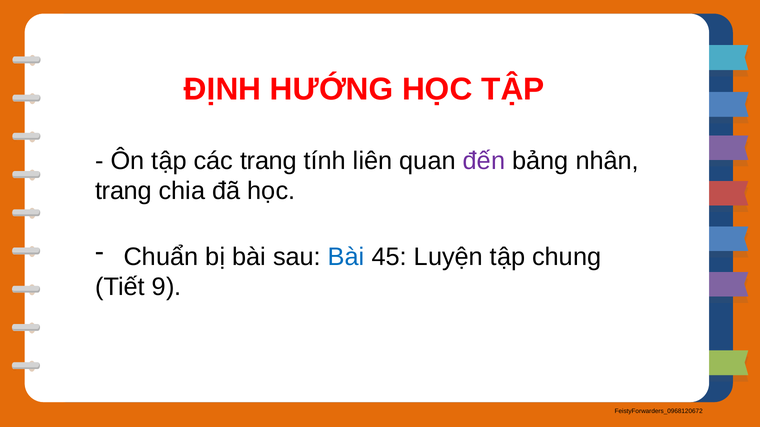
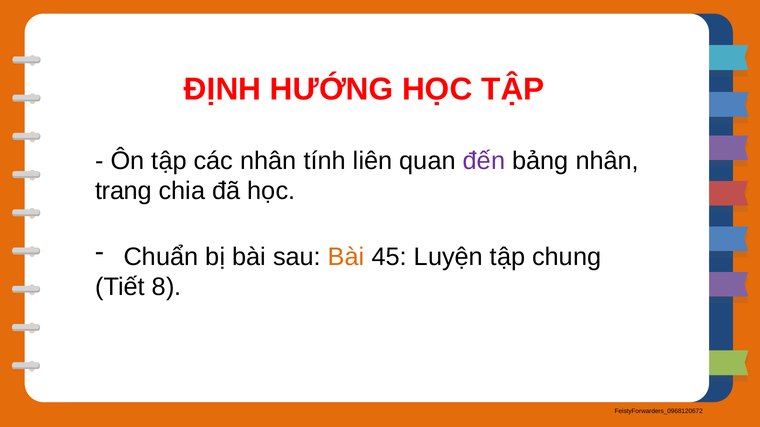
các trang: trang -> nhân (268, 161)
Bài colour: blue -> orange (346, 257)
9: 9 -> 8 (167, 287)
